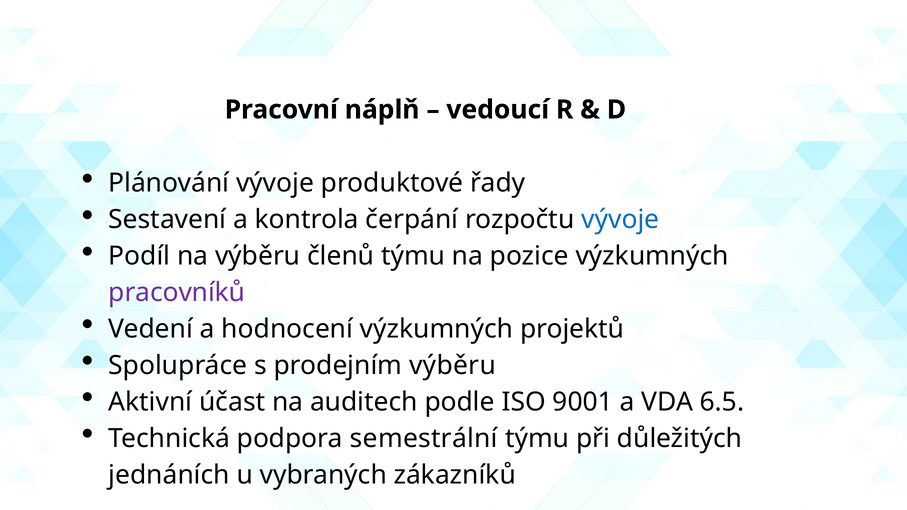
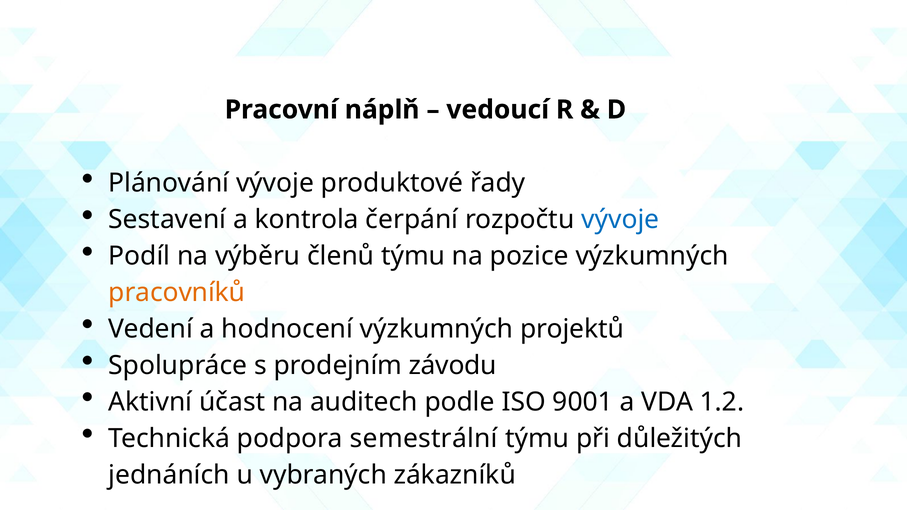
pracovníků colour: purple -> orange (177, 293)
prodejním výběru: výběru -> závodu (453, 366)
6.5: 6.5 -> 1.2 (722, 402)
